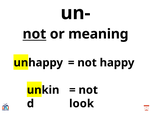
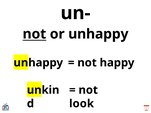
or meaning: meaning -> unhappy (98, 34)
